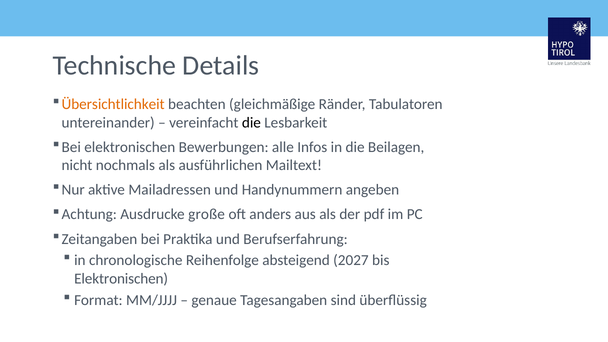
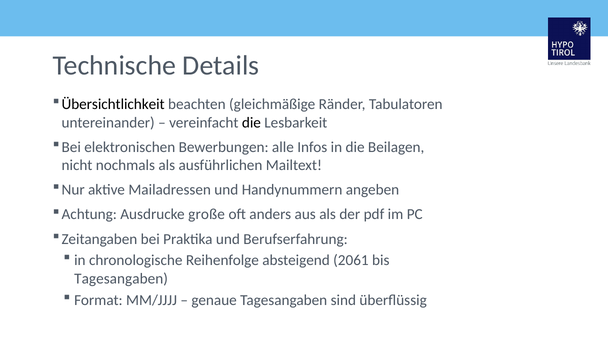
Übersichtlichkeit colour: orange -> black (113, 104)
2027: 2027 -> 2061 (351, 260)
Elektronischen: Elektronischen -> Tagesangaben (121, 279)
